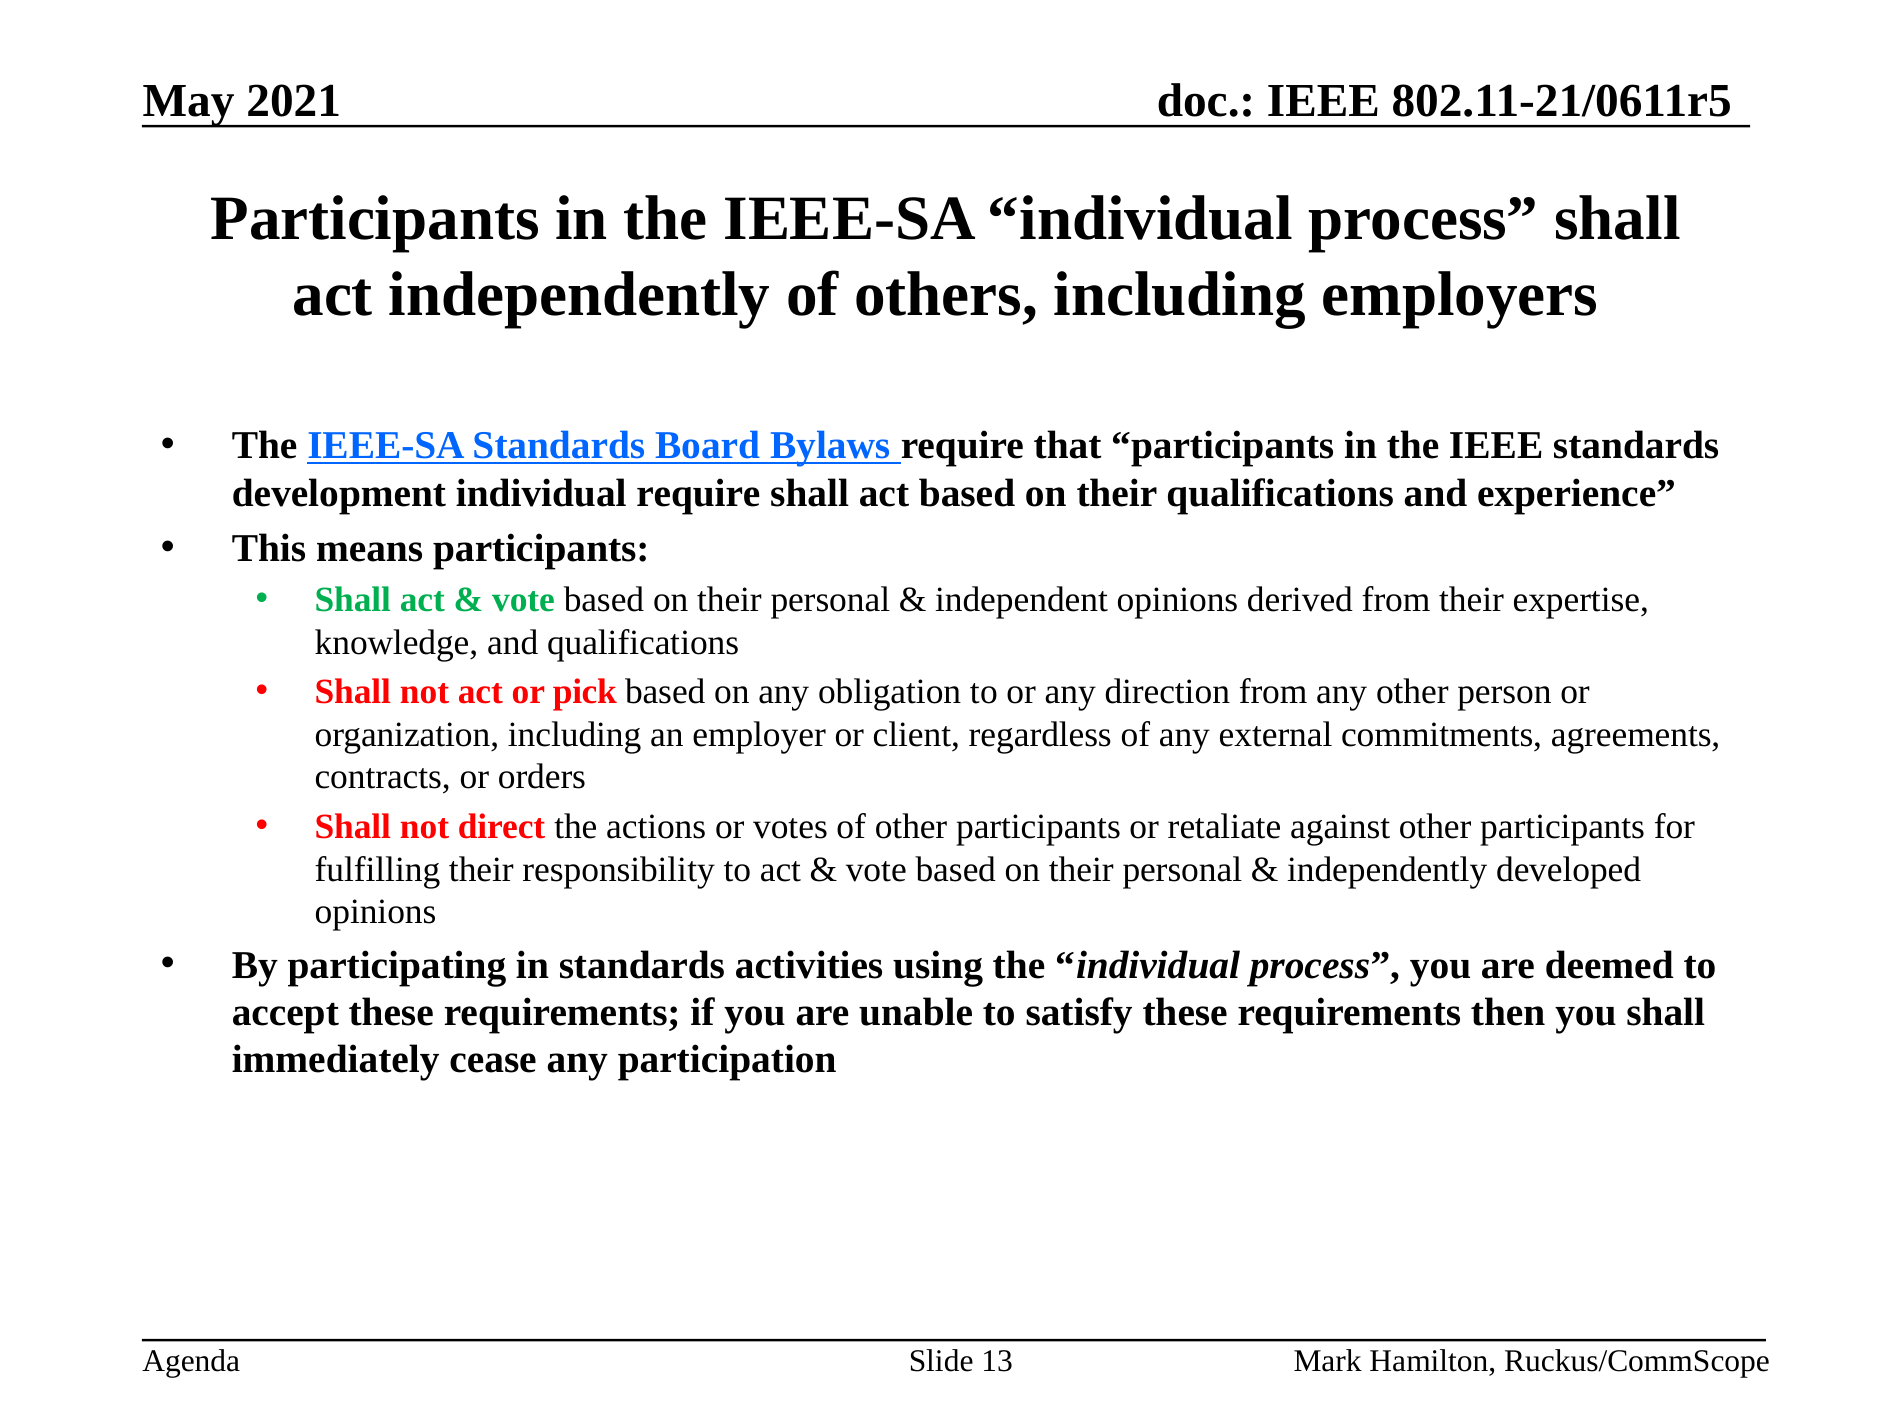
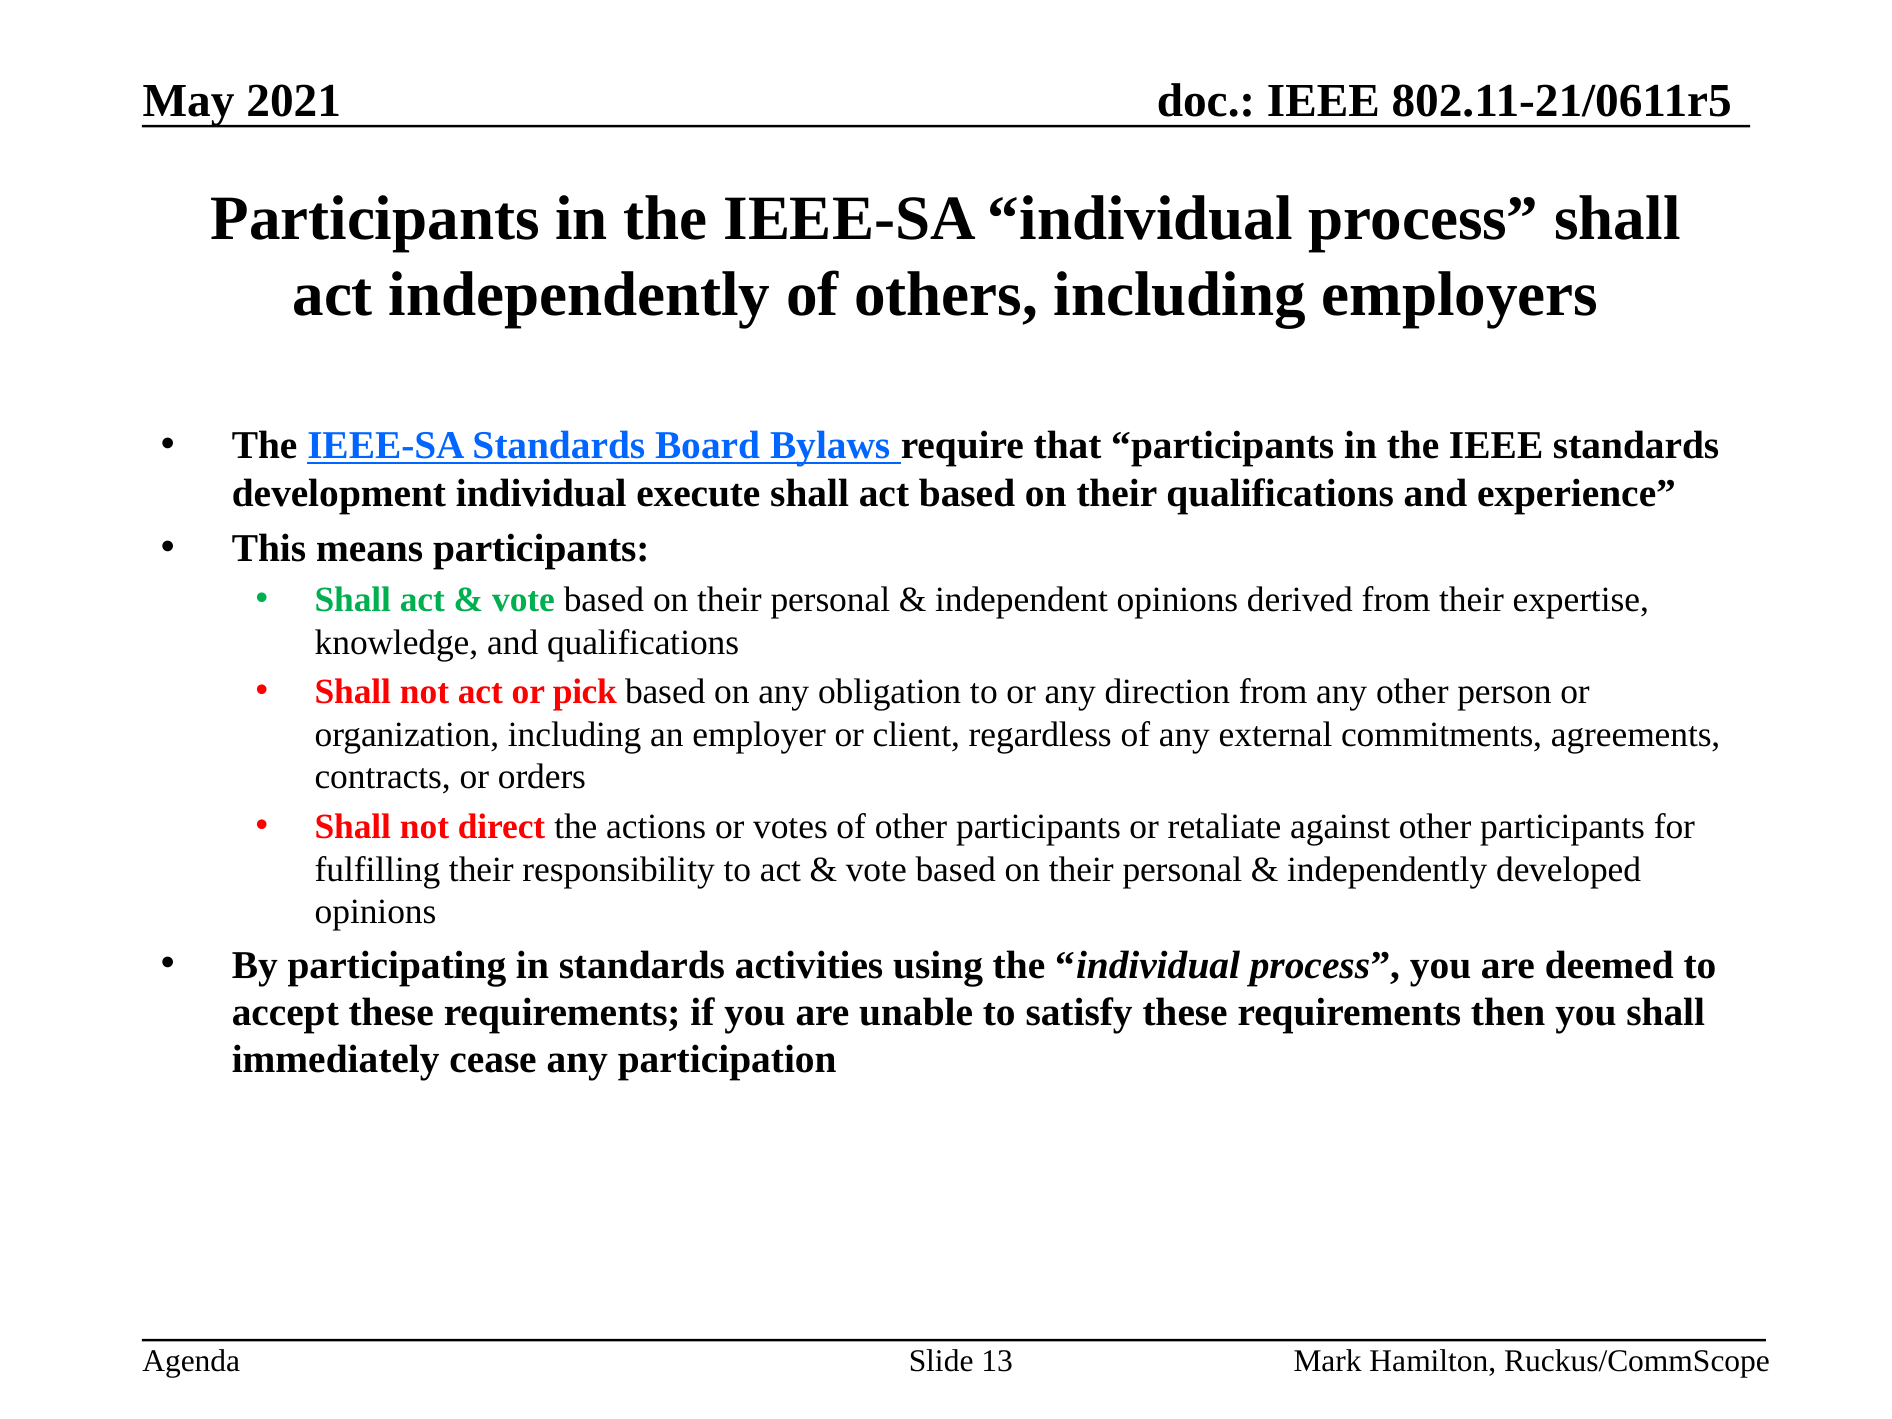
individual require: require -> execute (698, 493)
